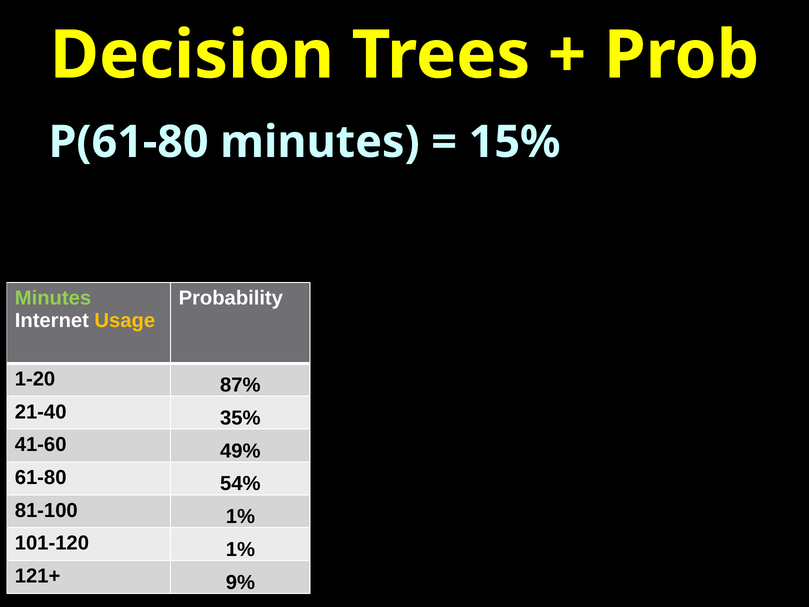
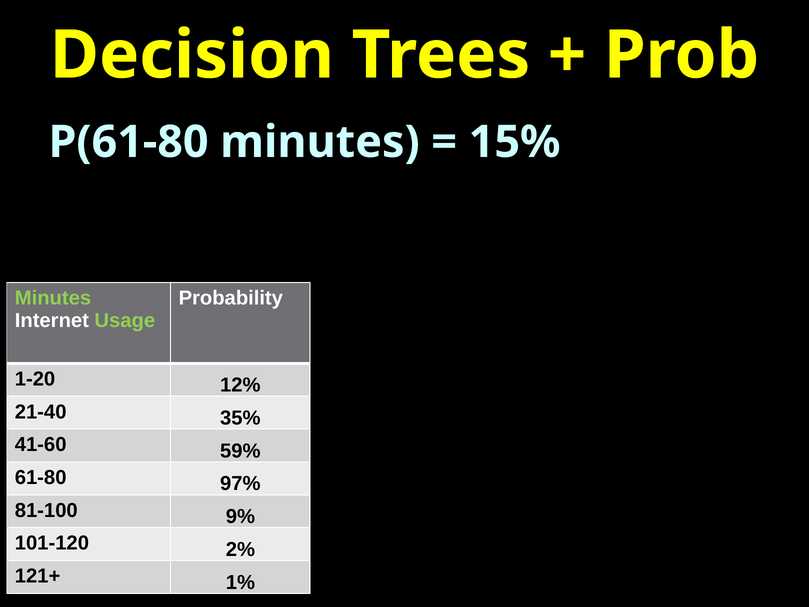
Usage colour: yellow -> light green (125, 321)
87%: 87% -> 12% (240, 385)
49%: 49% -> 59% (240, 451)
54%: 54% -> 97% (240, 484)
81-100 1%: 1% -> 9% (240, 516)
101-120 1%: 1% -> 2% (240, 549)
9%: 9% -> 1% (240, 582)
